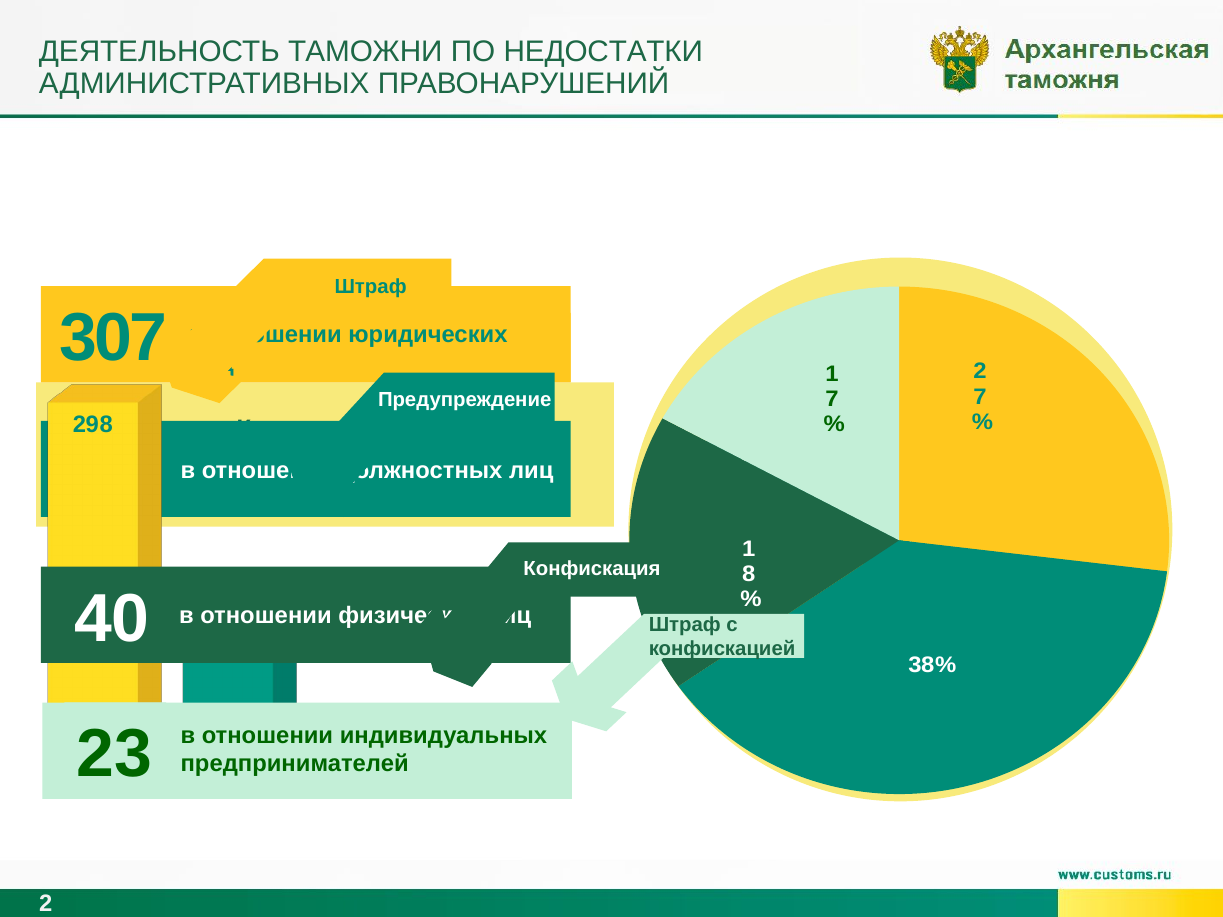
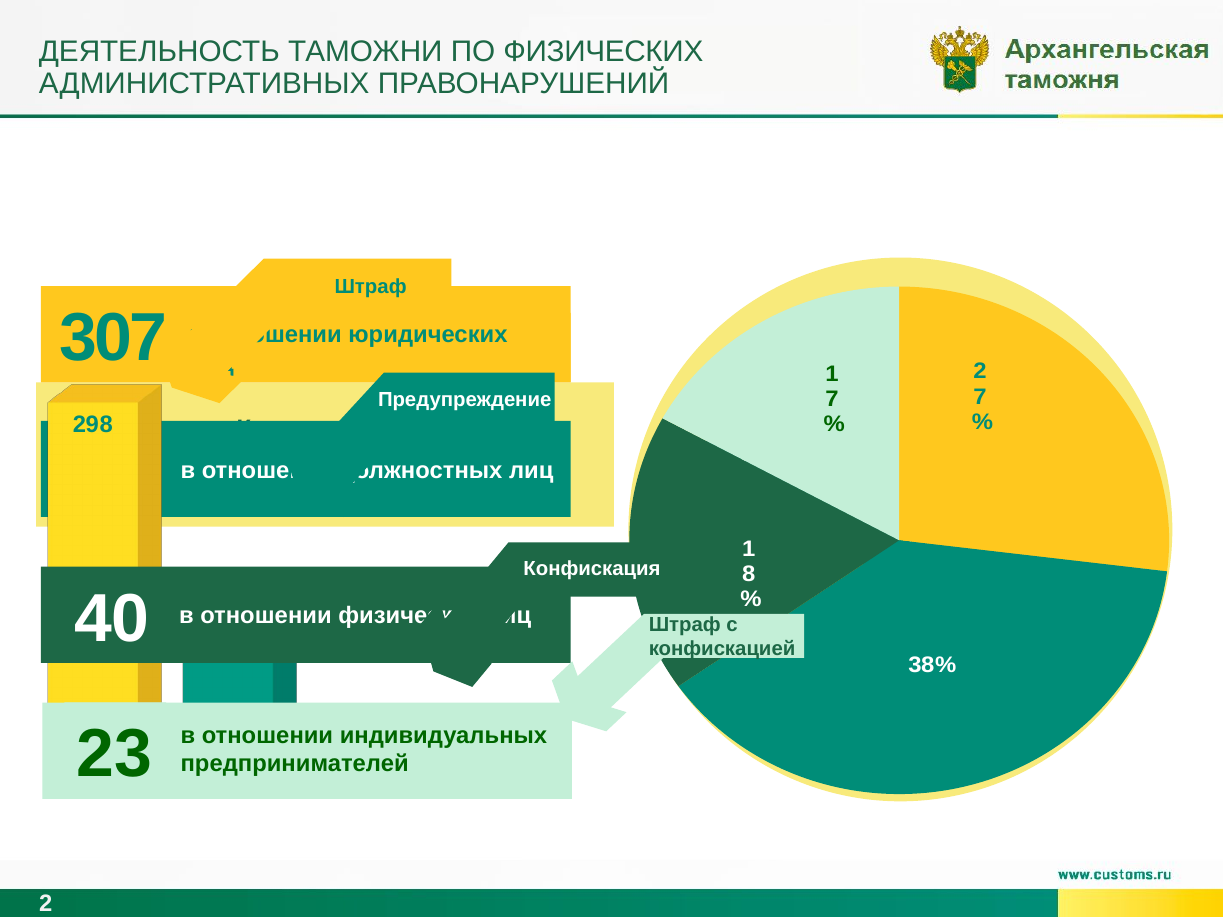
ПО НЕДОСТАТКИ: НЕДОСТАТКИ -> ФИЗИЧЕСКИХ (603, 52)
